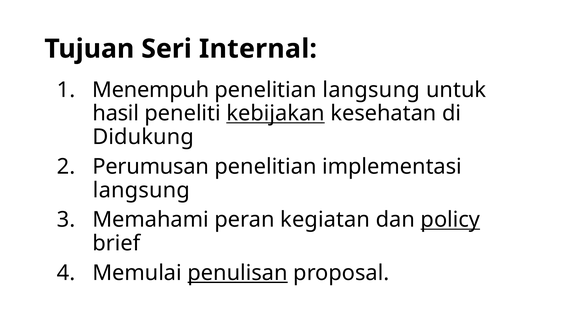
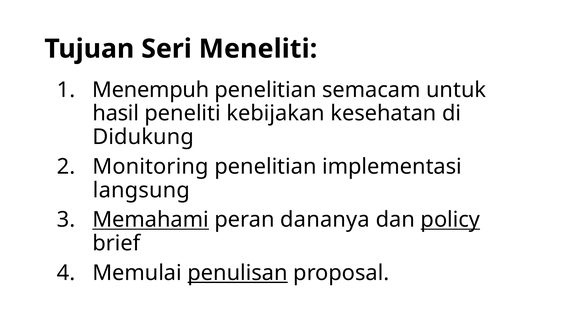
Internal: Internal -> Meneliti (258, 49)
penelitian langsung: langsung -> semacam (371, 90)
kebijakan underline: present -> none (276, 114)
Perumusan: Perumusan -> Monitoring (151, 167)
Memahami underline: none -> present (151, 220)
kegiatan: kegiatan -> dananya (325, 220)
